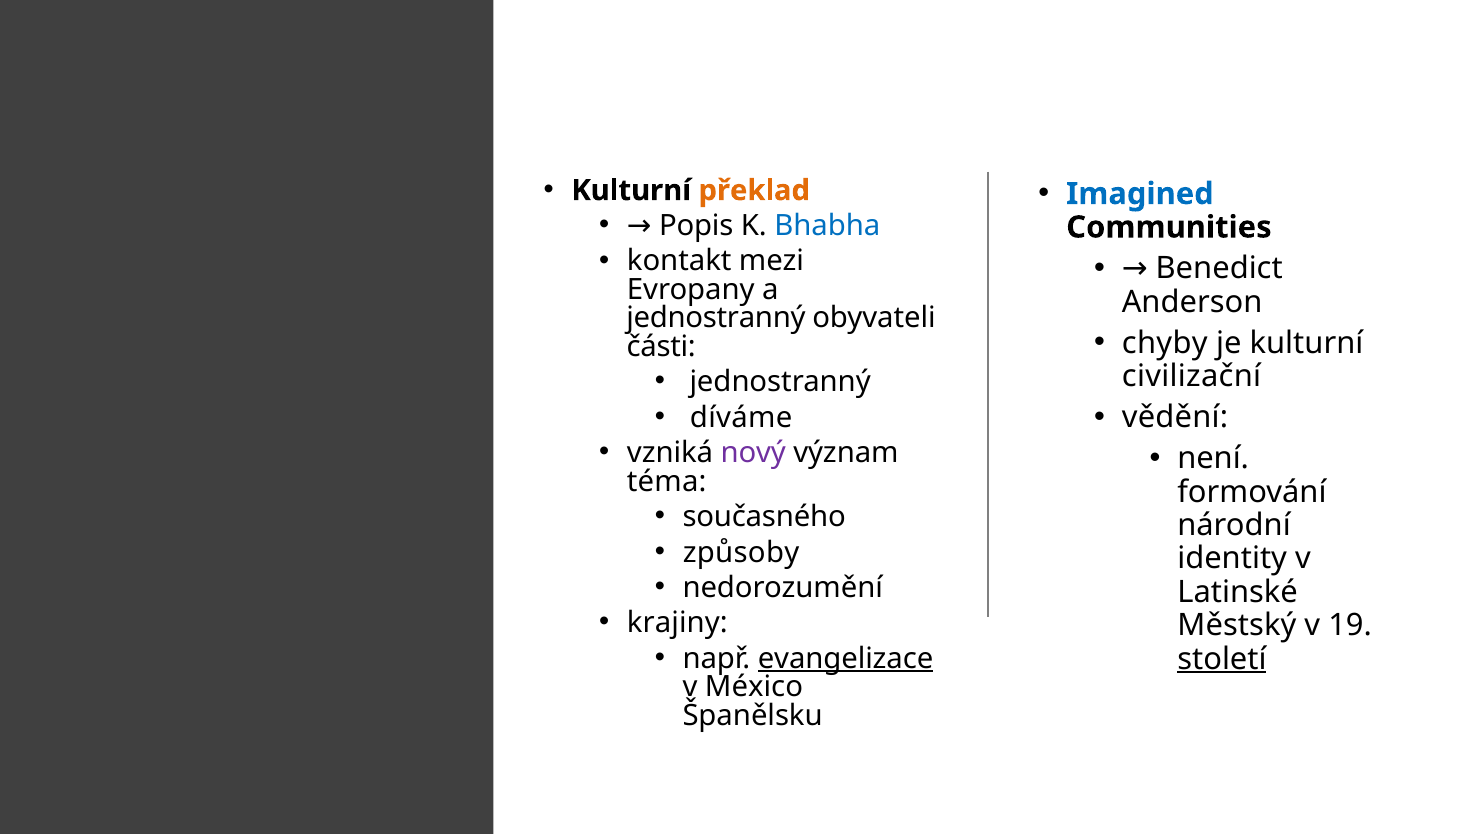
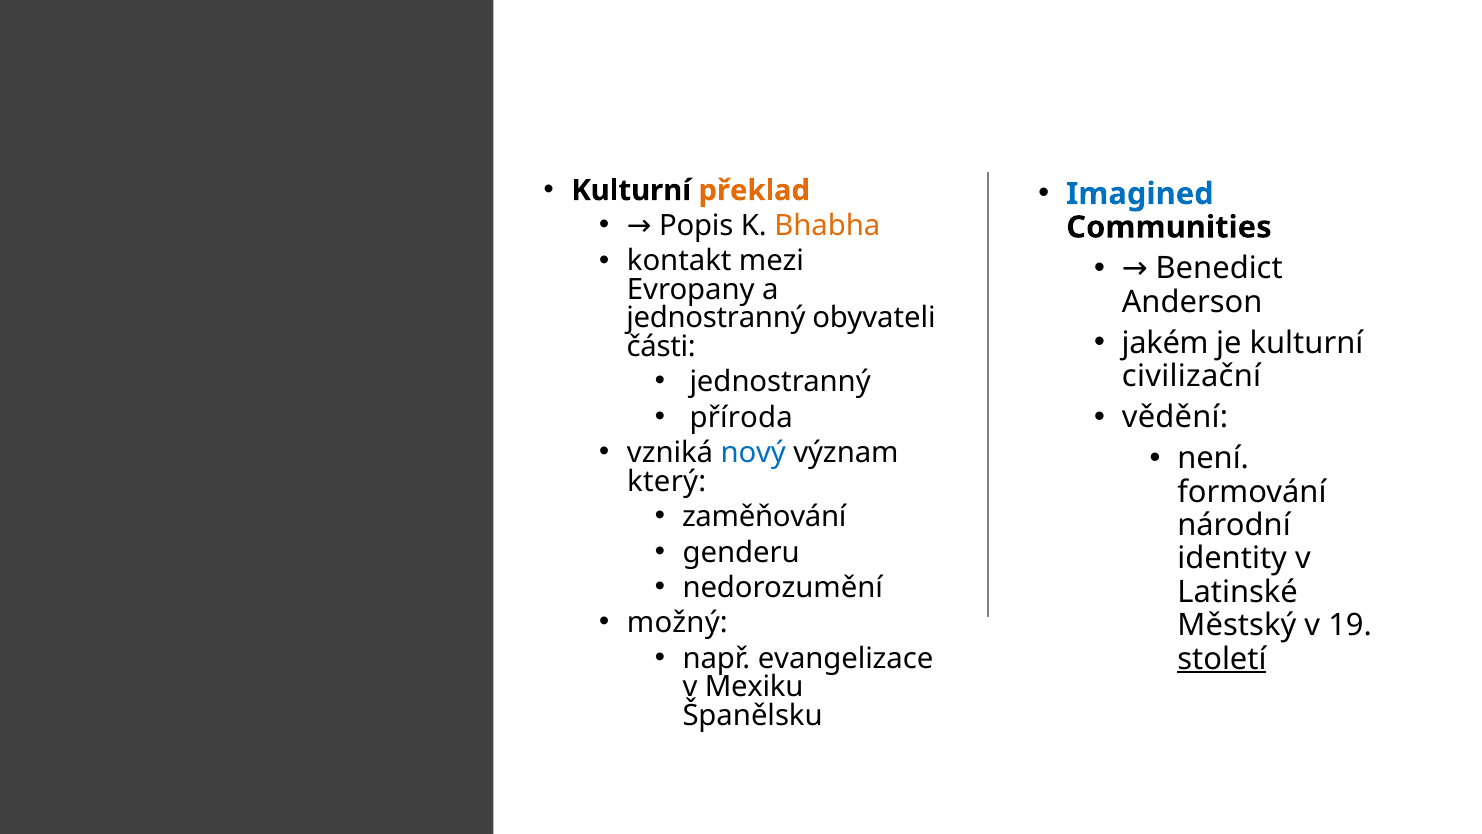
Bhabha colour: blue -> orange (827, 226)
chyby: chyby -> jakém (1165, 343)
díváme: díváme -> příroda (741, 417)
nový colour: purple -> blue (753, 453)
téma: téma -> který (667, 481)
současného: současného -> zaměňování (764, 517)
způsoby: způsoby -> genderu (741, 552)
krajiny: krajiny -> možný (677, 623)
evangelizace underline: present -> none (846, 658)
México: México -> Mexiku (754, 687)
